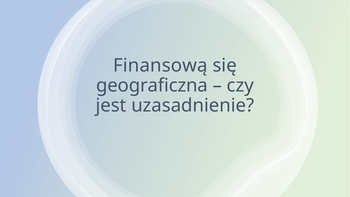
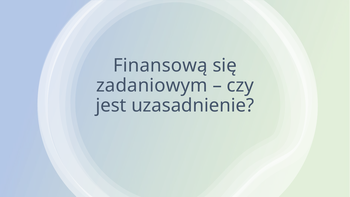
geograficzna: geograficzna -> zadaniowym (152, 85)
